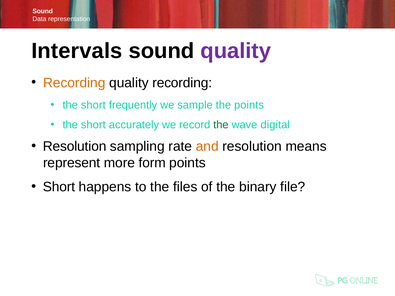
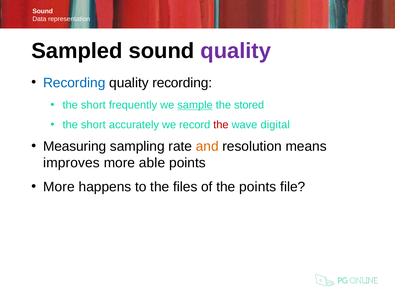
Intervals: Intervals -> Sampled (77, 51)
Recording colour: orange -> blue (74, 83)
sample underline: none -> present (195, 105)
the points: points -> stored (249, 105)
the colour: green -> red (221, 125)
Resolution: Resolution -> Measuring (75, 146)
represent: represent -> improves (71, 163)
form: form -> able (152, 163)
Short: Short -> More (59, 187)
the binary: binary -> points (258, 187)
